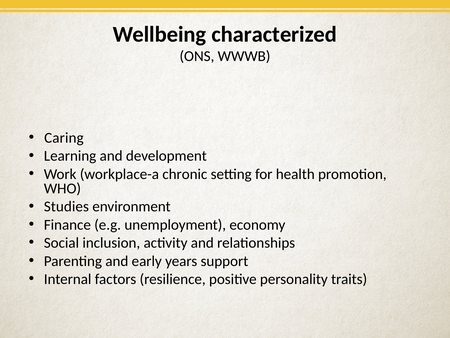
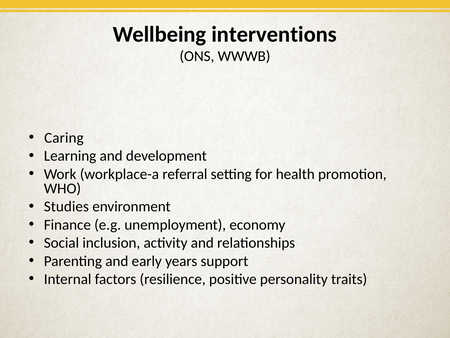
characterized: characterized -> interventions (274, 34)
chronic: chronic -> referral (185, 174)
